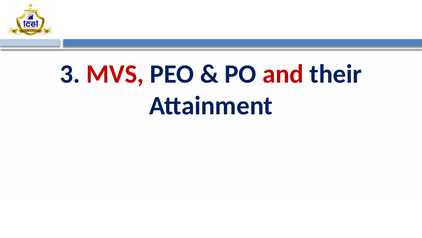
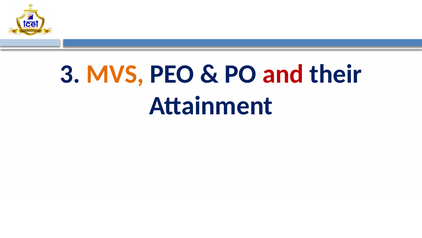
MVS colour: red -> orange (115, 74)
